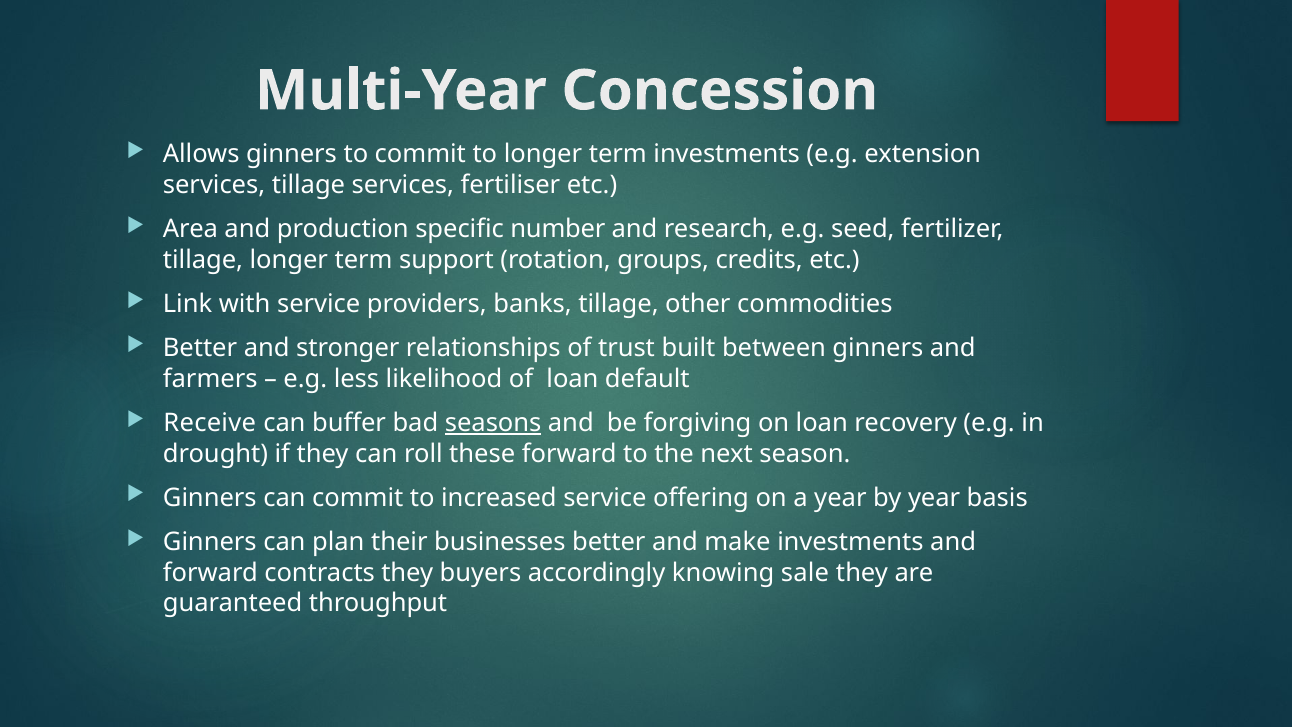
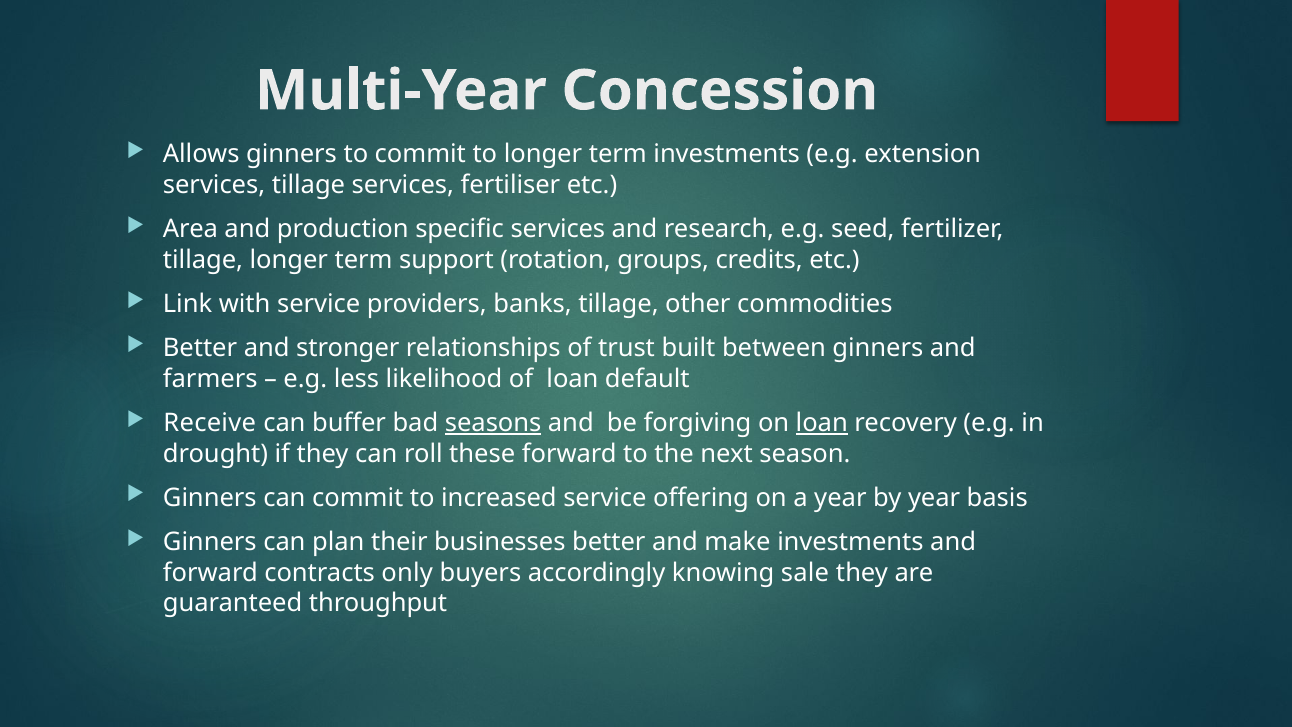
specific number: number -> services (558, 229)
loan underline: none -> present (822, 423)
contracts they: they -> only (407, 573)
